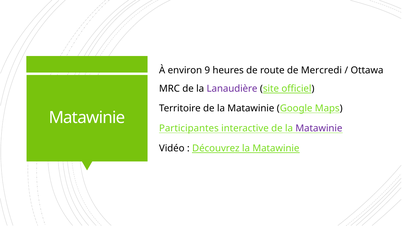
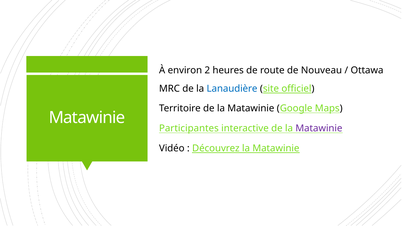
9: 9 -> 2 (207, 70)
Mercredi: Mercredi -> Nouveau (321, 70)
Lanaudière colour: purple -> blue (232, 89)
